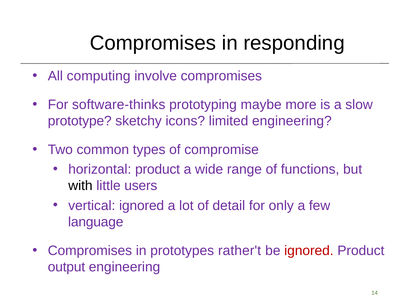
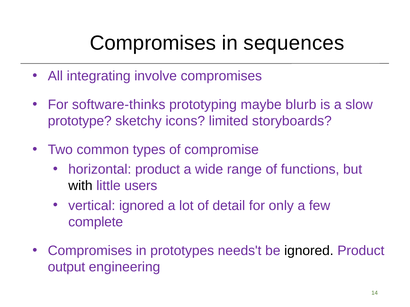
responding: responding -> sequences (294, 43)
computing: computing -> integrating (99, 76)
more: more -> blurb (301, 105)
limited engineering: engineering -> storyboards (292, 121)
language: language -> complete (96, 222)
rather't: rather't -> needs't (240, 251)
ignored colour: red -> black (309, 251)
